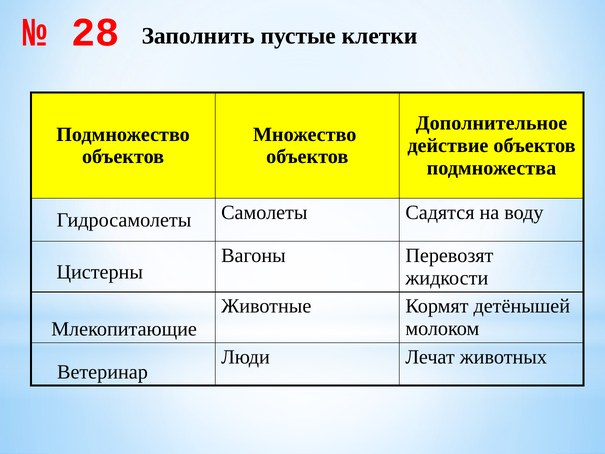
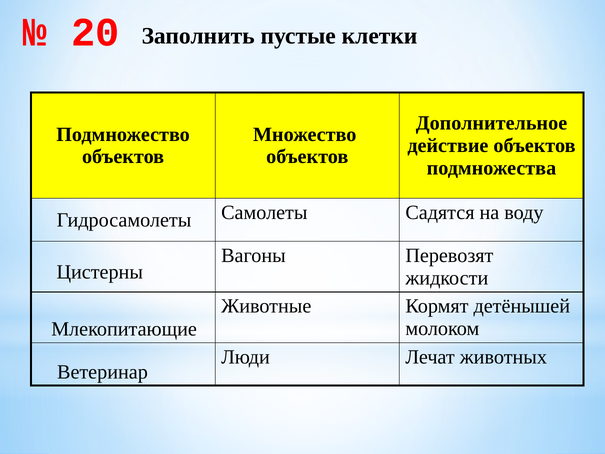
28: 28 -> 20 (95, 32)
